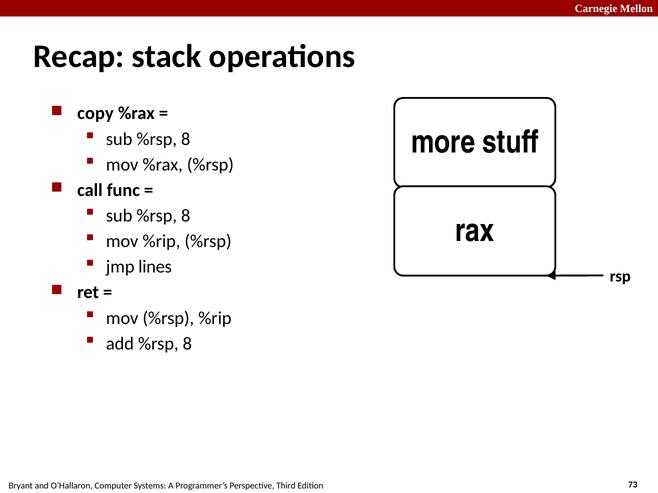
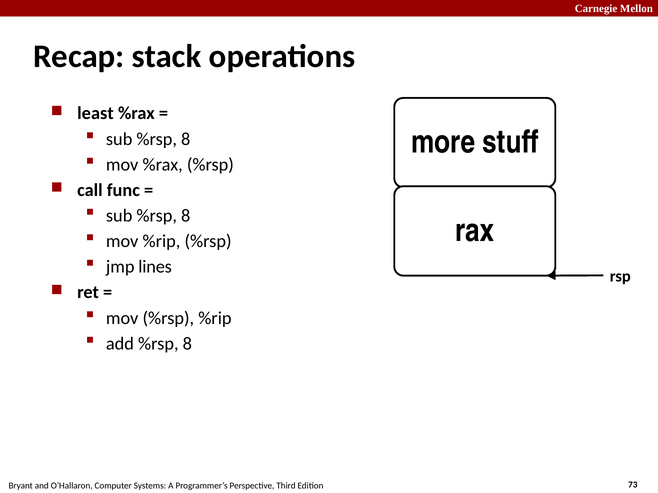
copy: copy -> least (95, 114)
